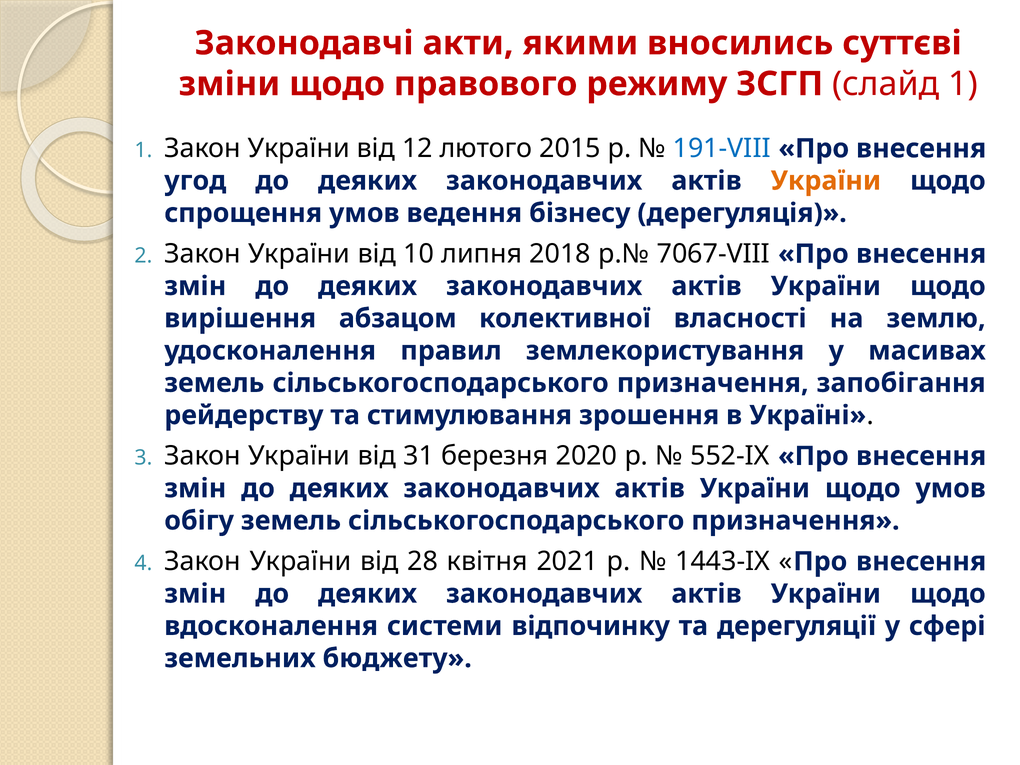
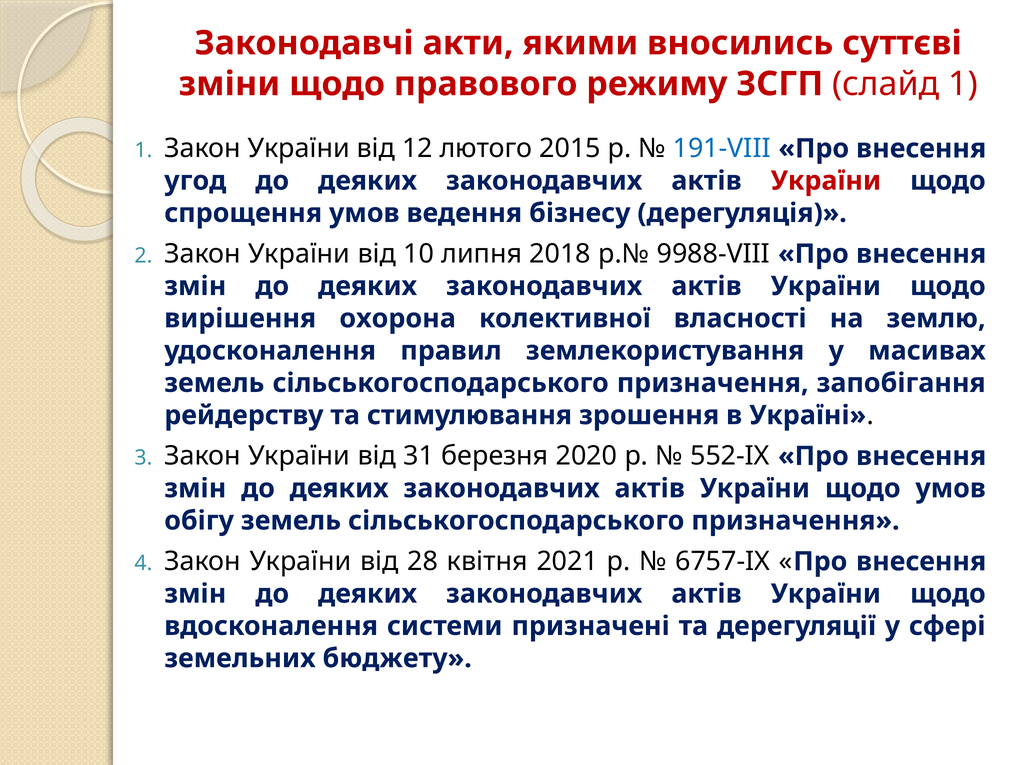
України colour: orange -> red (826, 181)
7067-VIII: 7067-VIII -> 9988-VIII (713, 254)
абзацом: абзацом -> охорона (398, 318)
1443-IX: 1443-IX -> 6757-IX (723, 561)
відпочинку: відпочинку -> призначені (591, 626)
